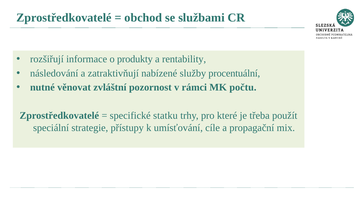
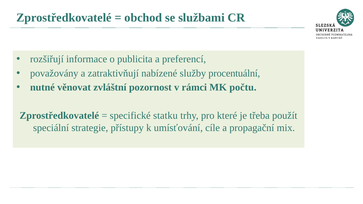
produkty: produkty -> publicita (135, 59)
rentability: rentability -> preferencí (184, 59)
následování: následování -> považovány (54, 73)
